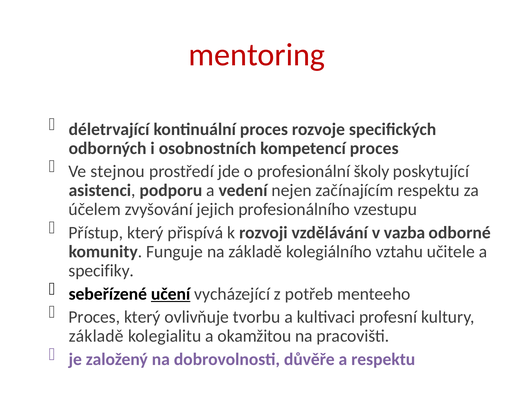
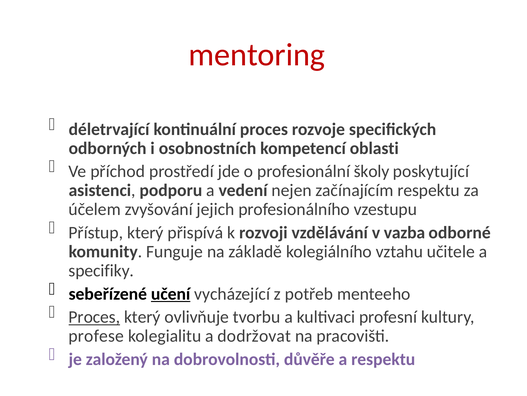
kompetencí proces: proces -> oblasti (374, 148)
stejnou: stejnou -> příchod (118, 171)
Proces underline: none -> present (94, 317)
základě: základě -> profese (96, 336)
okamžitou: okamžitou -> dodržovat (254, 336)
